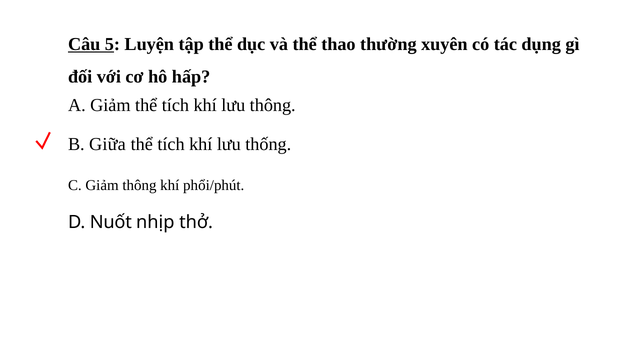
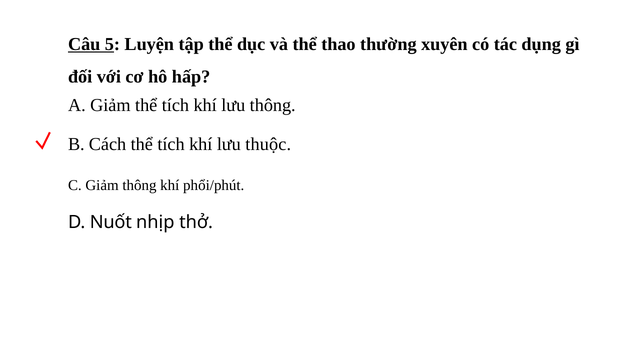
Giữa: Giữa -> Cách (108, 144)
thống: thống -> thuộc (268, 144)
